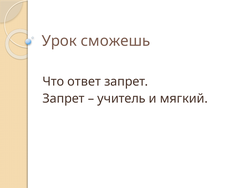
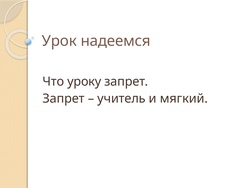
сможешь: сможешь -> надеемся (116, 41)
ответ: ответ -> уроку (84, 82)
